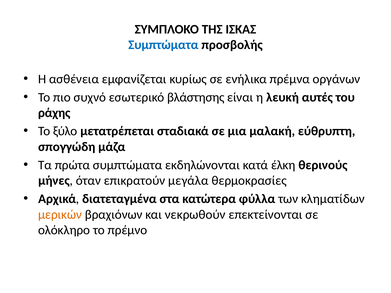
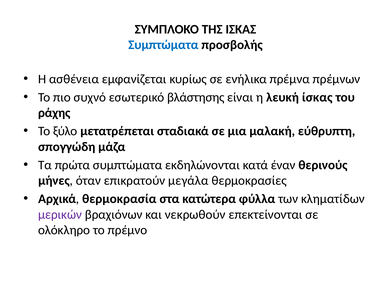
οργάνων: οργάνων -> πρέμνων (337, 79)
αυτές: αυτές -> ίσκας (317, 97)
έλκη: έλκη -> έναν (283, 165)
διατεταγμένα: διατεταγμένα -> θερμοκρασία (119, 199)
μερικών colour: orange -> purple (60, 215)
